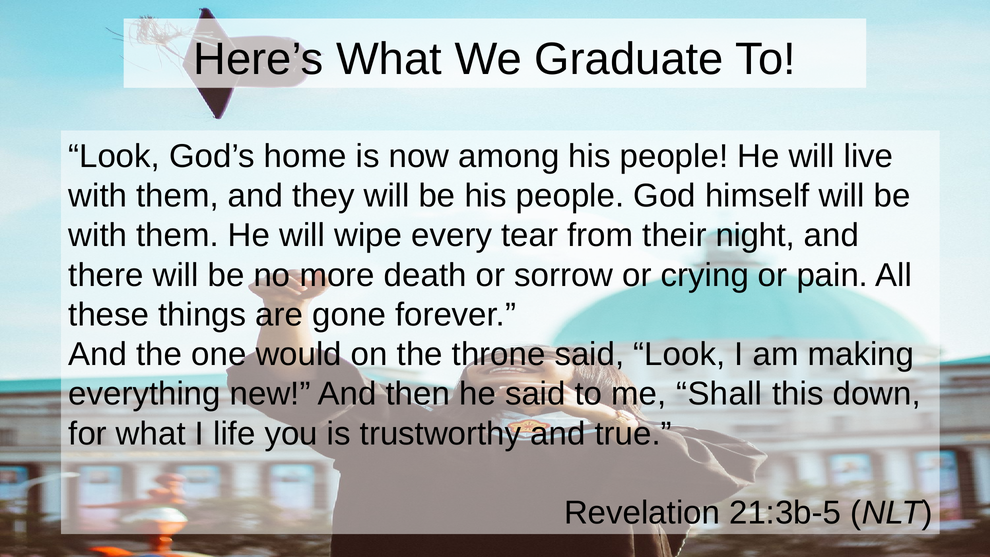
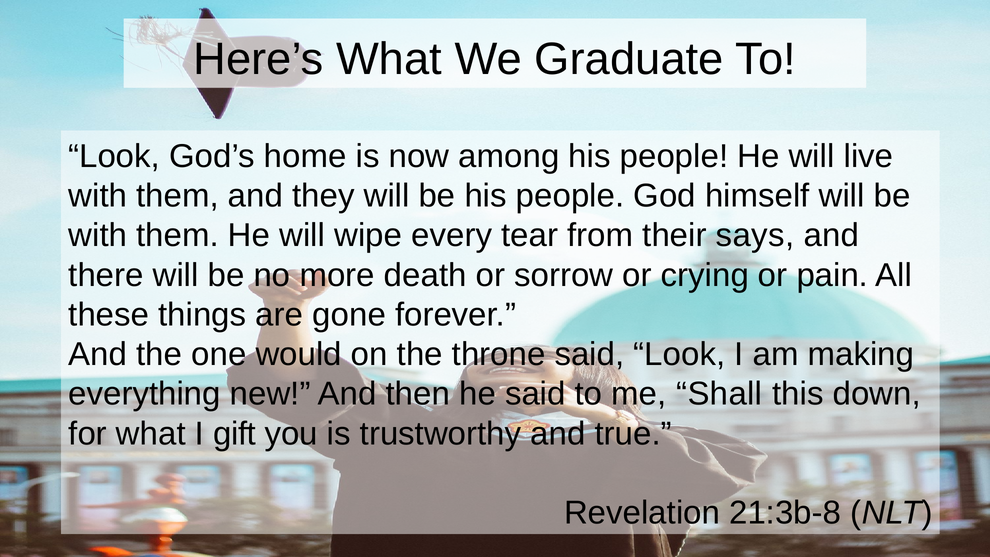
night: night -> says (755, 236)
life: life -> gift (235, 434)
21:3b-5: 21:3b-5 -> 21:3b-8 (785, 513)
